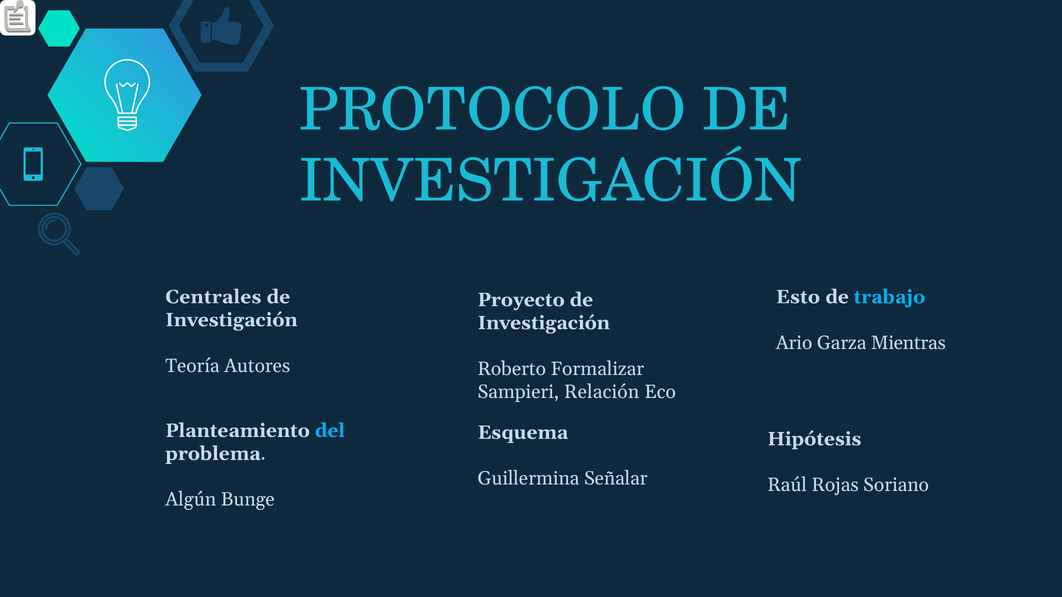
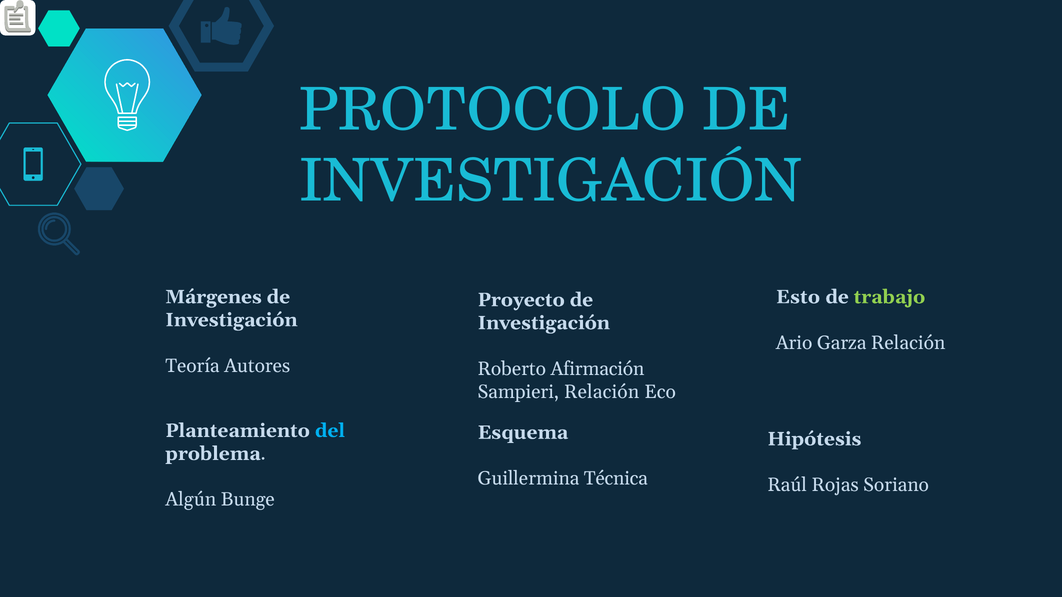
Centrales: Centrales -> Márgenes (214, 297)
trabajo colour: light blue -> light green (889, 297)
Garza Mientras: Mientras -> Relación (908, 343)
Formalizar: Formalizar -> Afirmación (597, 369)
Señalar: Señalar -> Técnica (616, 479)
